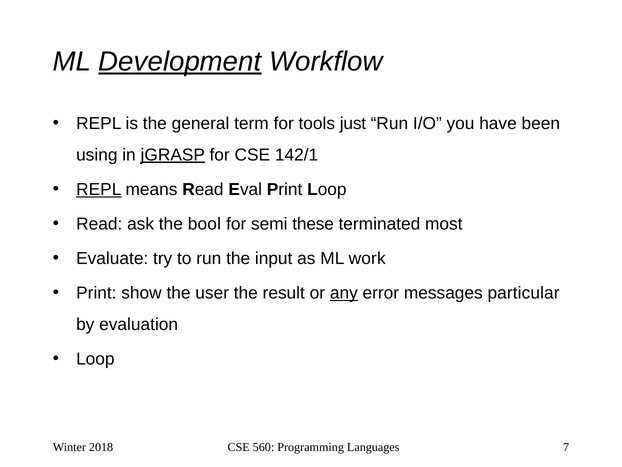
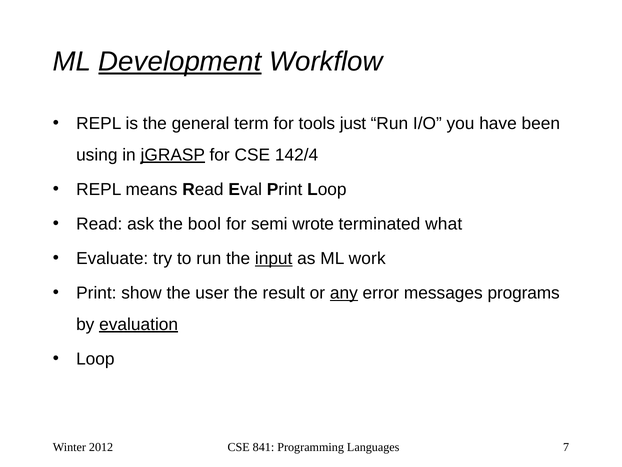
142/1: 142/1 -> 142/4 (297, 155)
REPL underline: present -> none (99, 189)
these: these -> wrote (313, 224)
most: most -> what (444, 224)
input underline: none -> present (274, 258)
particular: particular -> programs (524, 293)
evaluation underline: none -> present (139, 324)
2018: 2018 -> 2012 (101, 447)
560: 560 -> 841 (263, 447)
